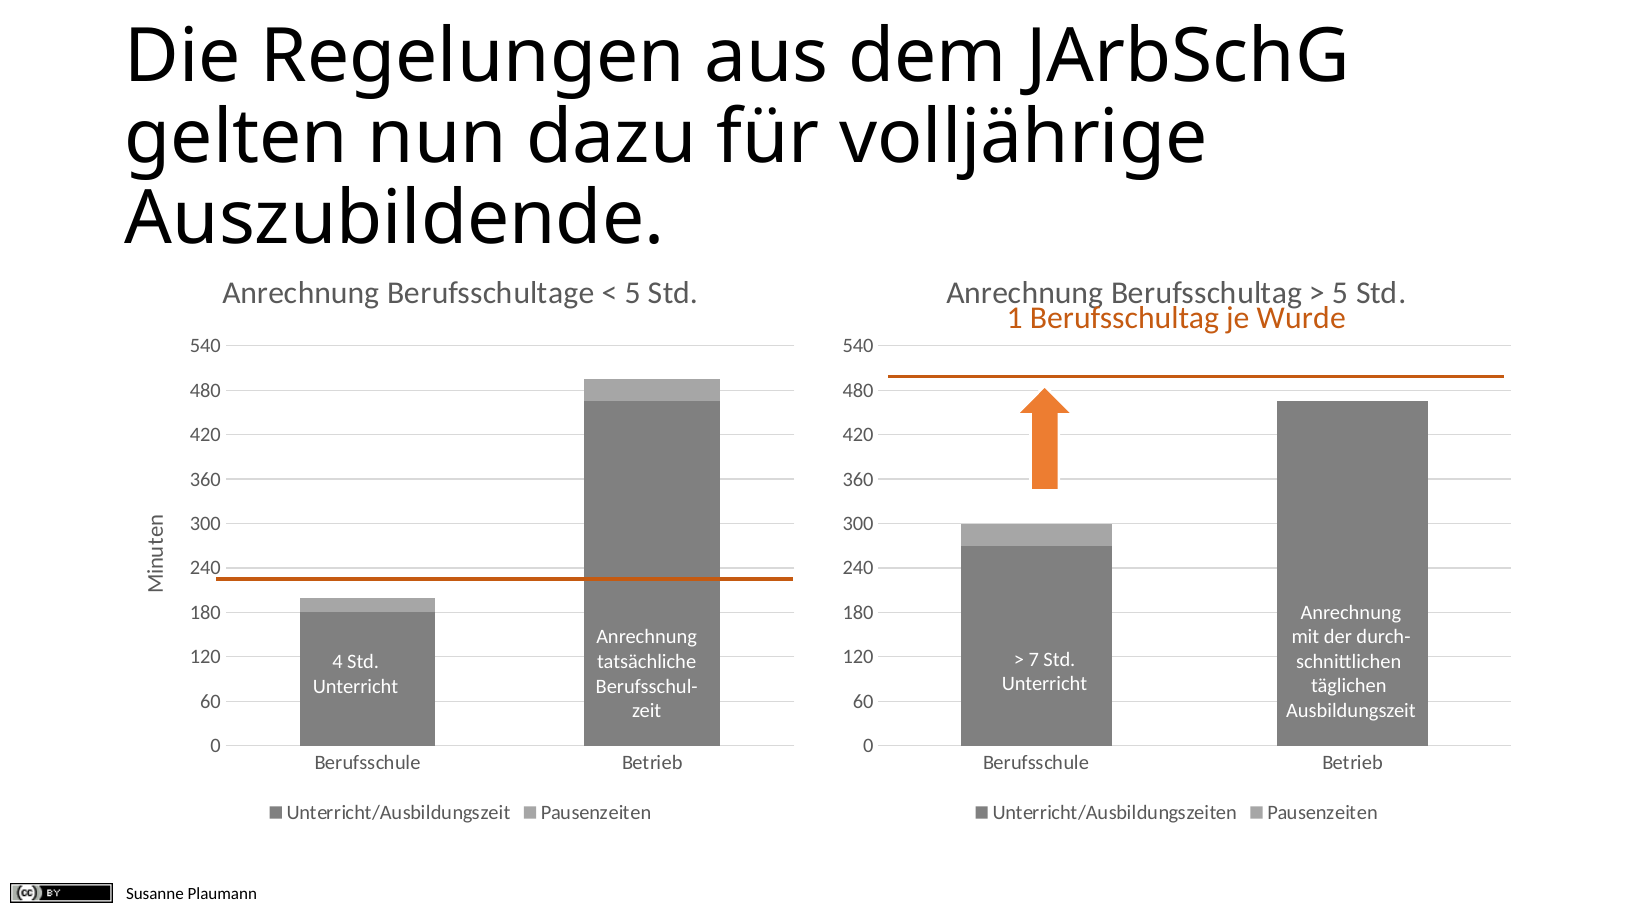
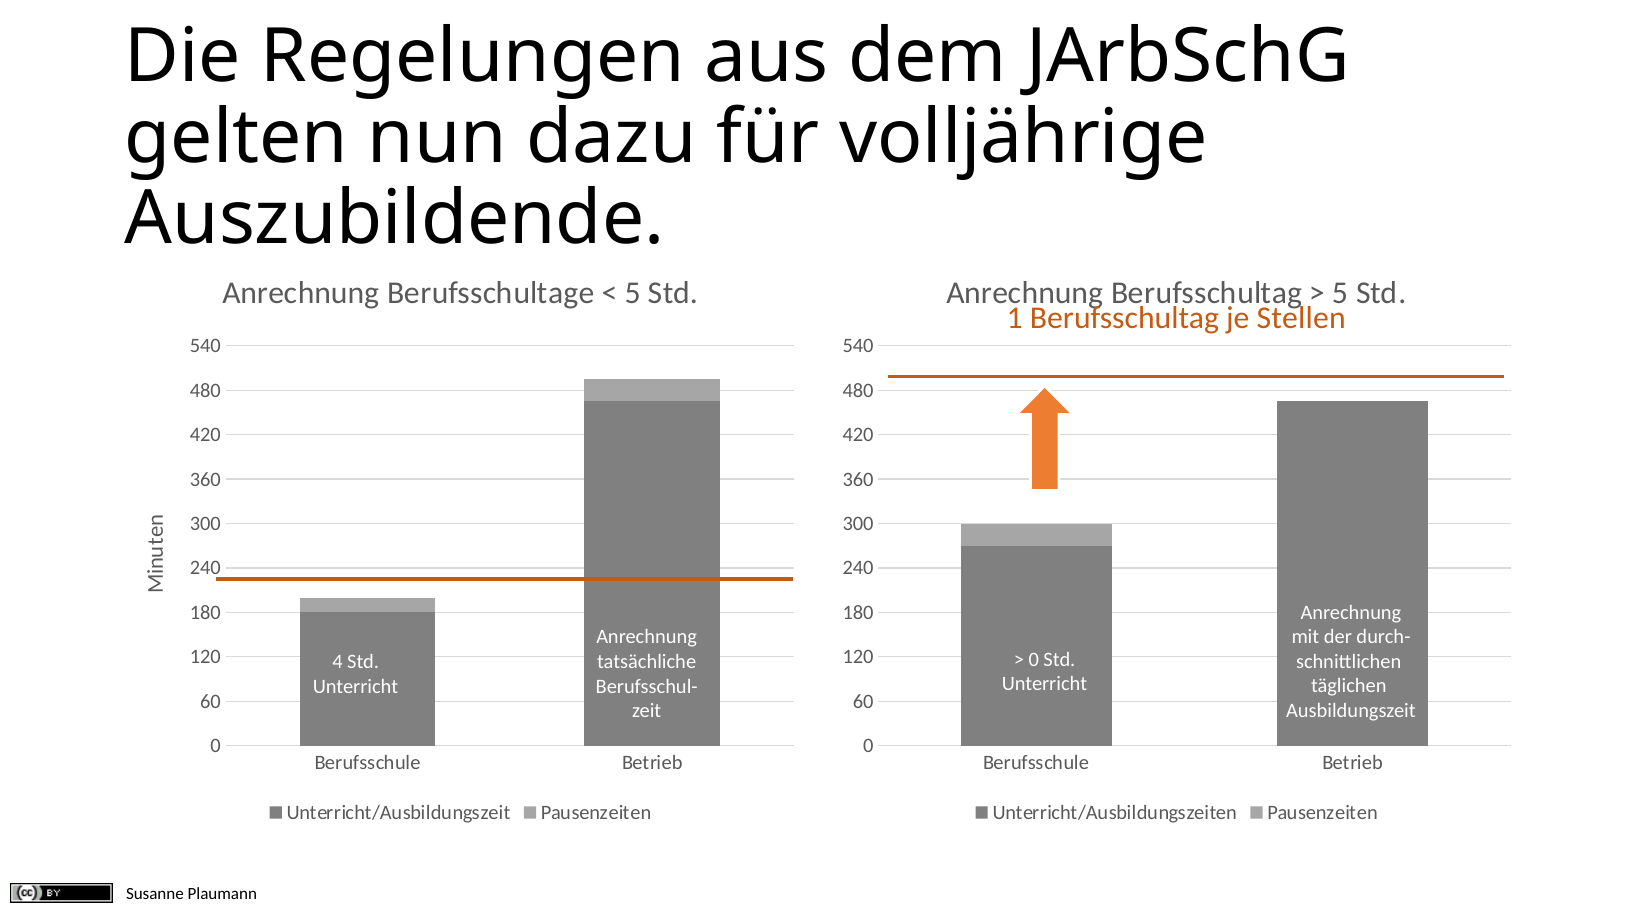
Wurde: Wurde -> Stellen (1301, 318)
7: 7 -> 0 (1034, 659)
